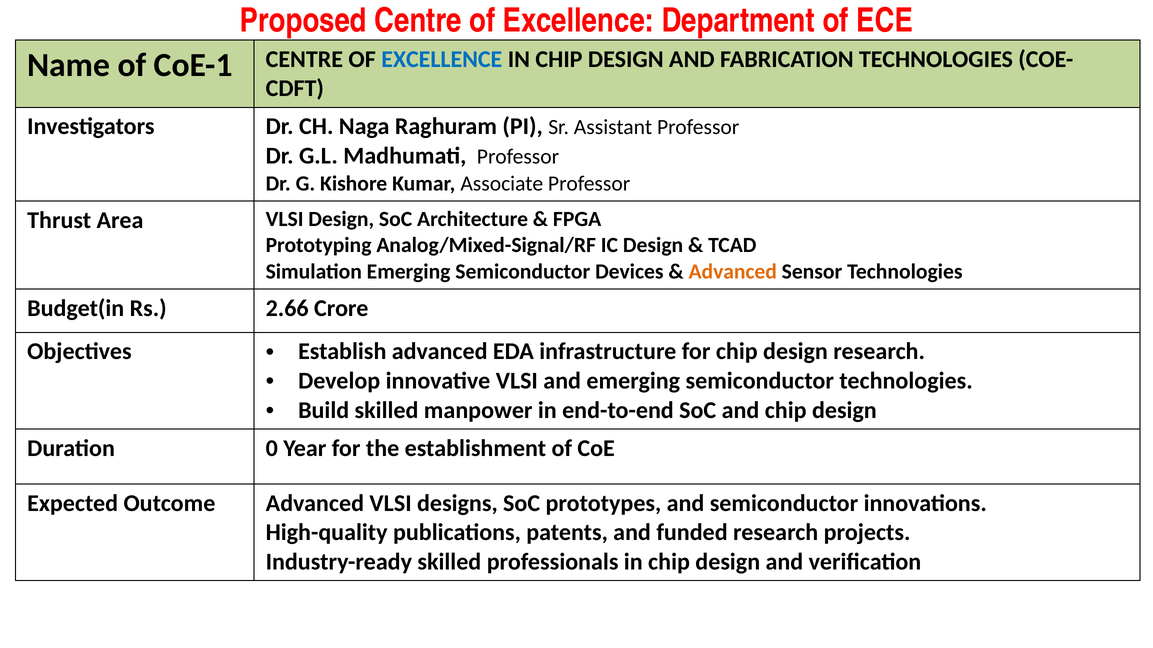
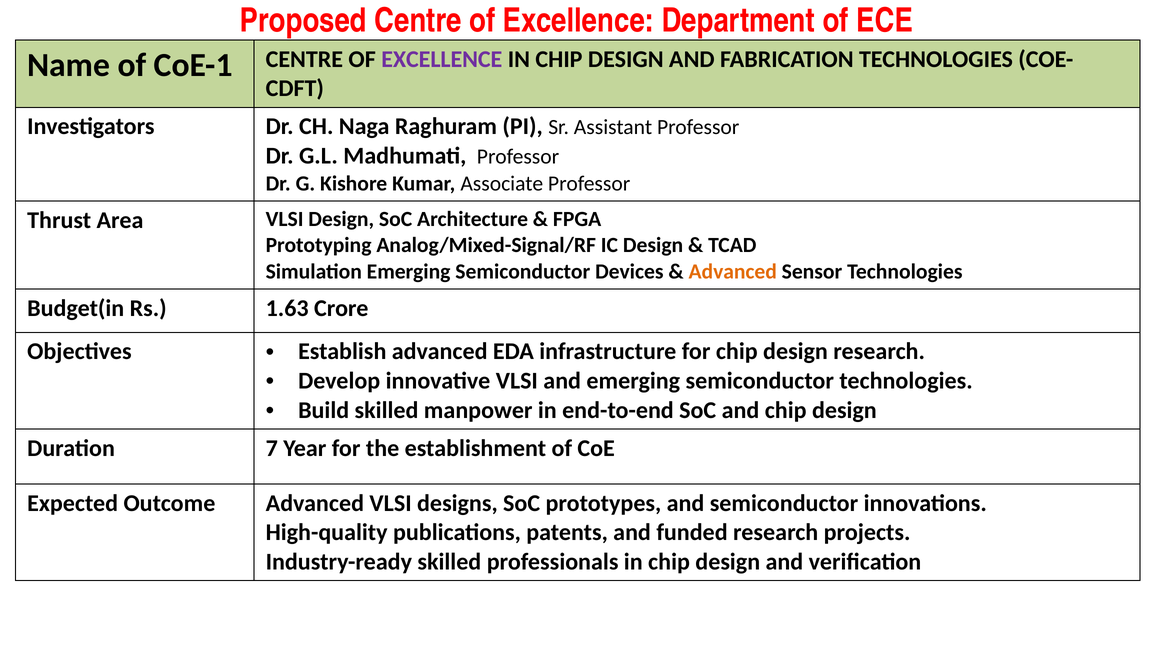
EXCELLENCE colour: blue -> purple (442, 59)
2.66: 2.66 -> 1.63 (287, 308)
0: 0 -> 7 (272, 449)
